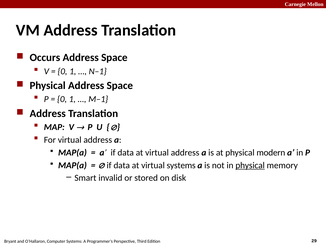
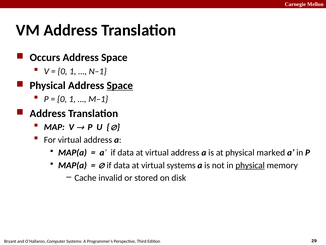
Space underline: none -> present (120, 85)
modern: modern -> marked (271, 152)
Smart: Smart -> Cache (85, 178)
